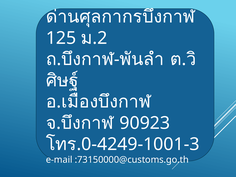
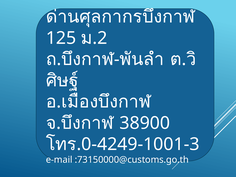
90923: 90923 -> 38900 (145, 123)
